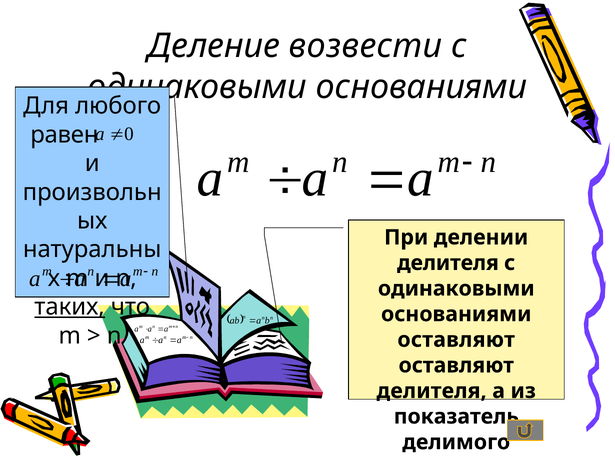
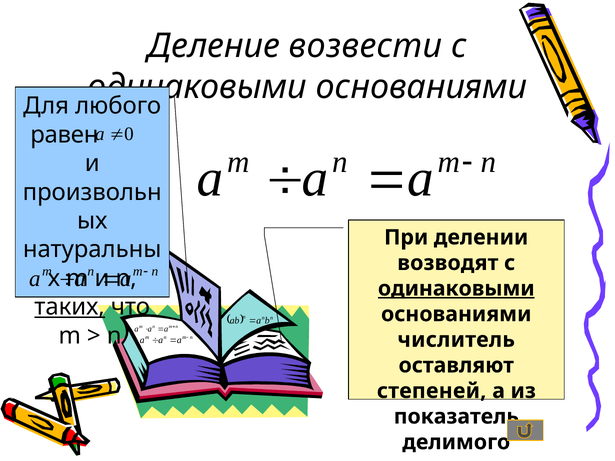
делителя: делителя -> возводят (448, 263)
одинаковыми underline: none -> present (456, 289)
оставляют: оставляют -> числитель (456, 340)
делителя: делителя -> степеней (432, 391)
